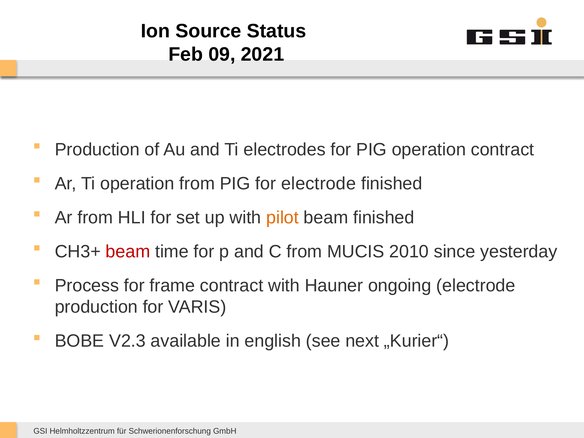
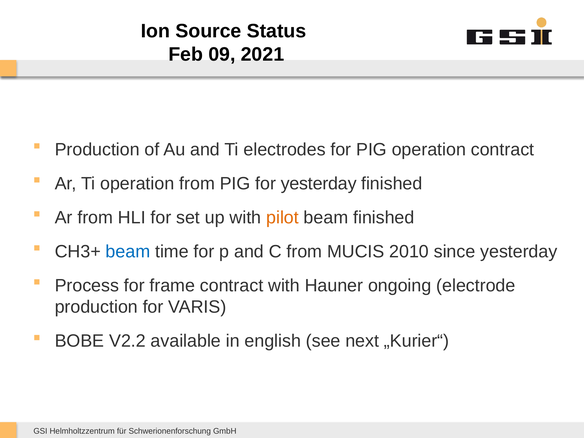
for electrode: electrode -> yesterday (319, 184)
beam colour: red -> blue (128, 252)
V2.3: V2.3 -> V2.2 (127, 341)
